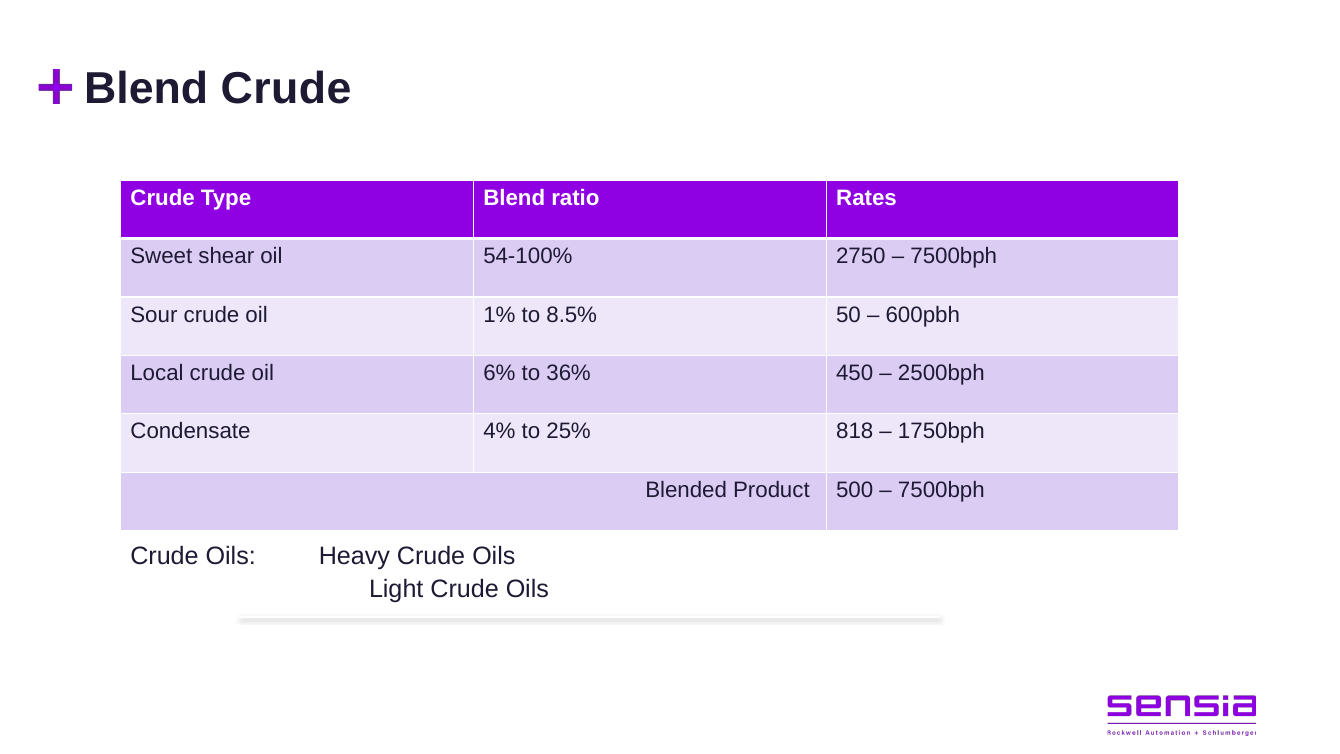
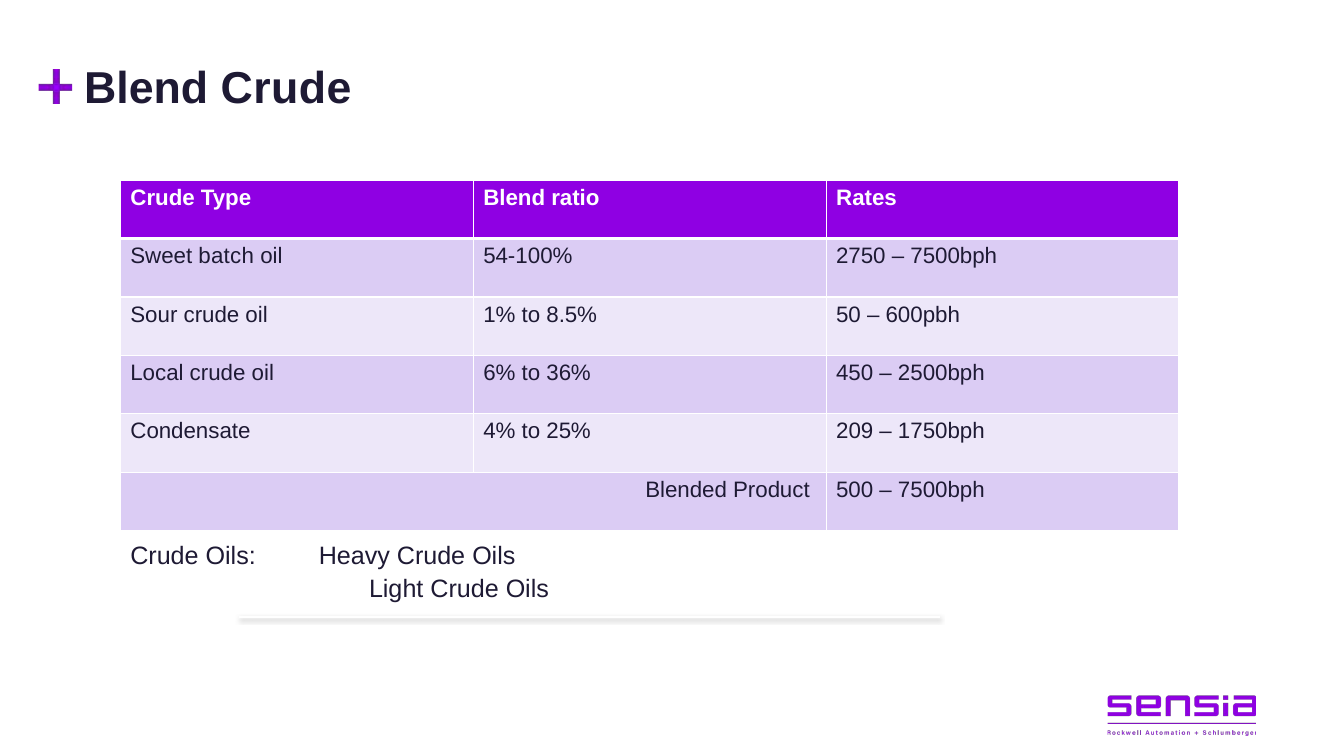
shear: shear -> batch (226, 256)
818: 818 -> 209 (855, 432)
